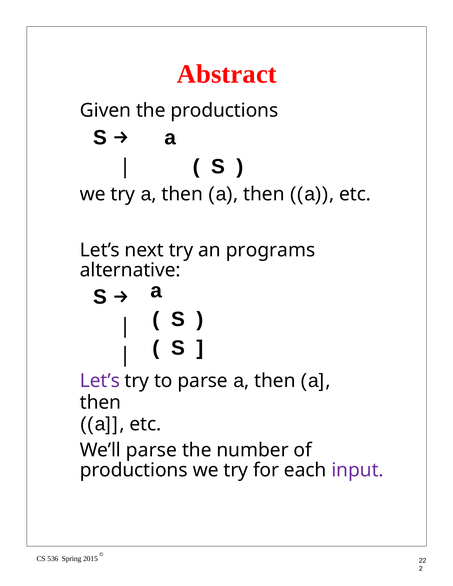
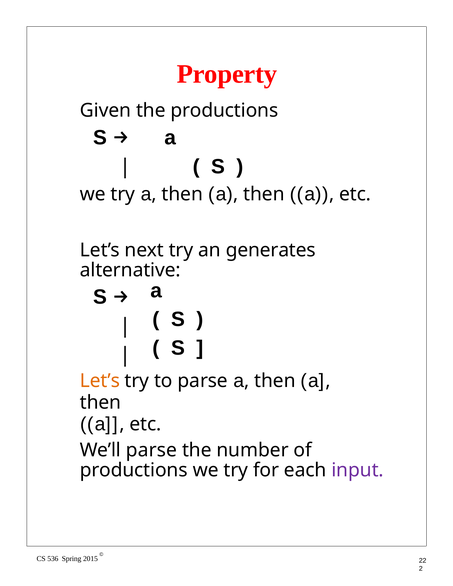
Abstract: Abstract -> Property (227, 74)
programs: programs -> generates (271, 250)
Let’s colour: purple -> orange (100, 381)
